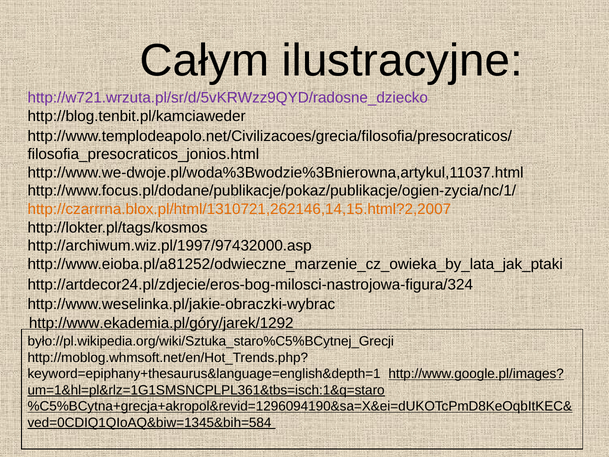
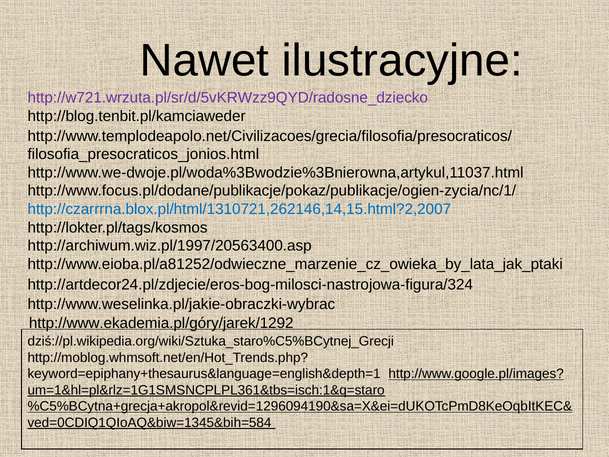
Całym: Całym -> Nawet (204, 61)
http://czarrrna.blox.pl/html/1310721,262146,14,15.html?2,2007 colour: orange -> blue (239, 209)
http://archiwum.wiz.pl/1997/97432000.asp: http://archiwum.wiz.pl/1997/97432000.asp -> http://archiwum.wiz.pl/1997/20563400.asp (170, 246)
było://pl.wikipedia.org/wiki/Sztuka_staro%C5%BCytnej_Grecji: było://pl.wikipedia.org/wiki/Sztuka_staro%C5%BCytnej_Grecji -> dziś://pl.wikipedia.org/wiki/Sztuka_staro%C5%BCytnej_Grecji (211, 341)
